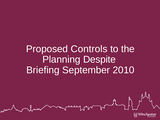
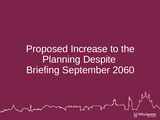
Controls: Controls -> Increase (89, 49)
2010: 2010 -> 2060 (124, 70)
